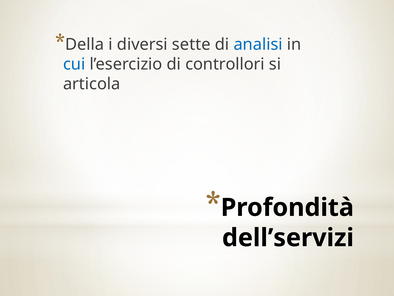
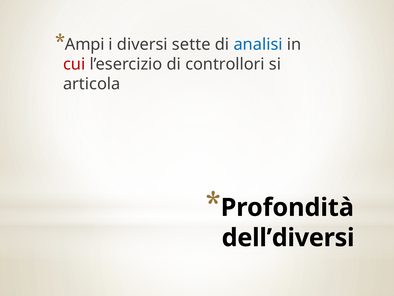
Della: Della -> Ampi (85, 44)
cui colour: blue -> red (74, 64)
dell’servizi: dell’servizi -> dell’diversi (288, 237)
